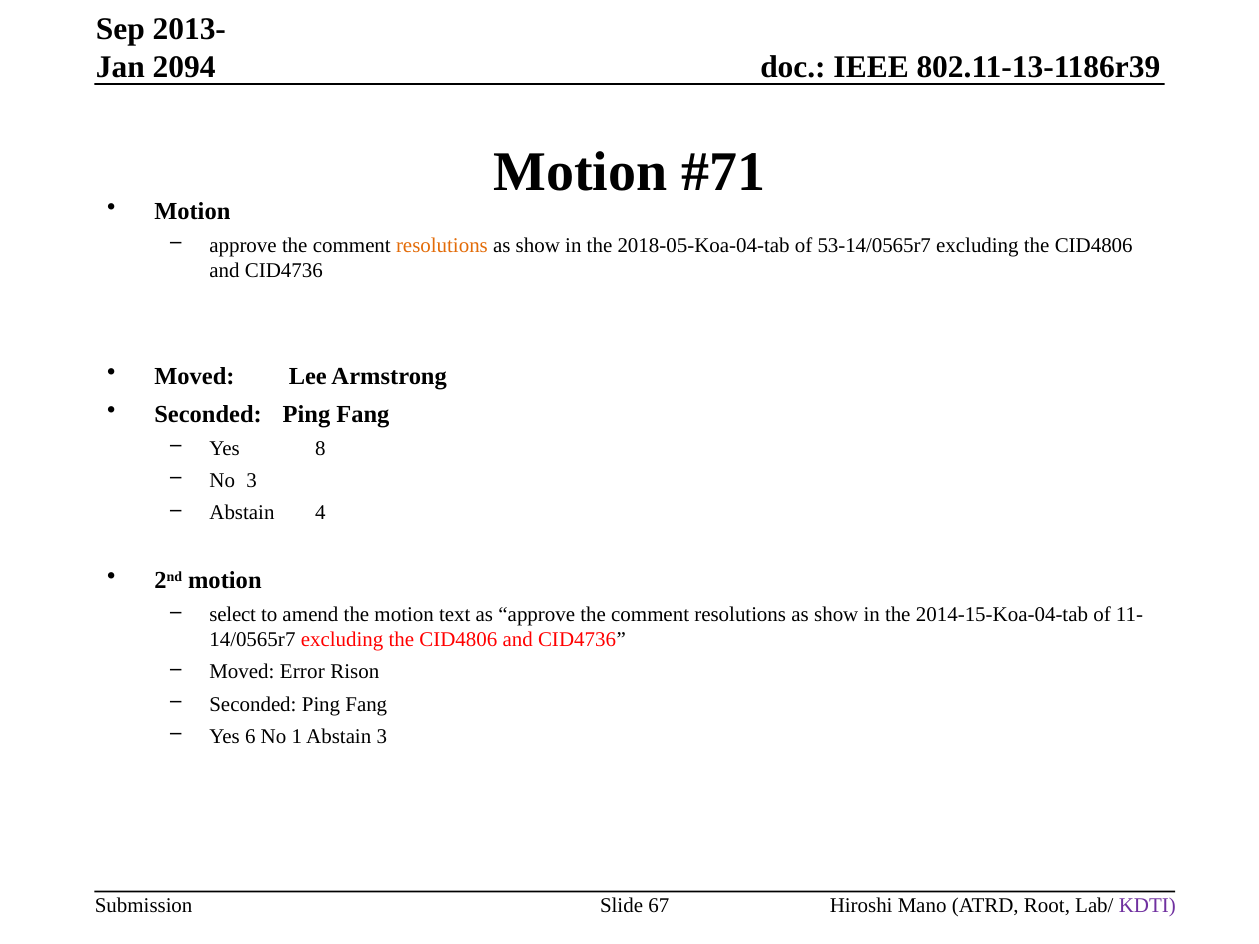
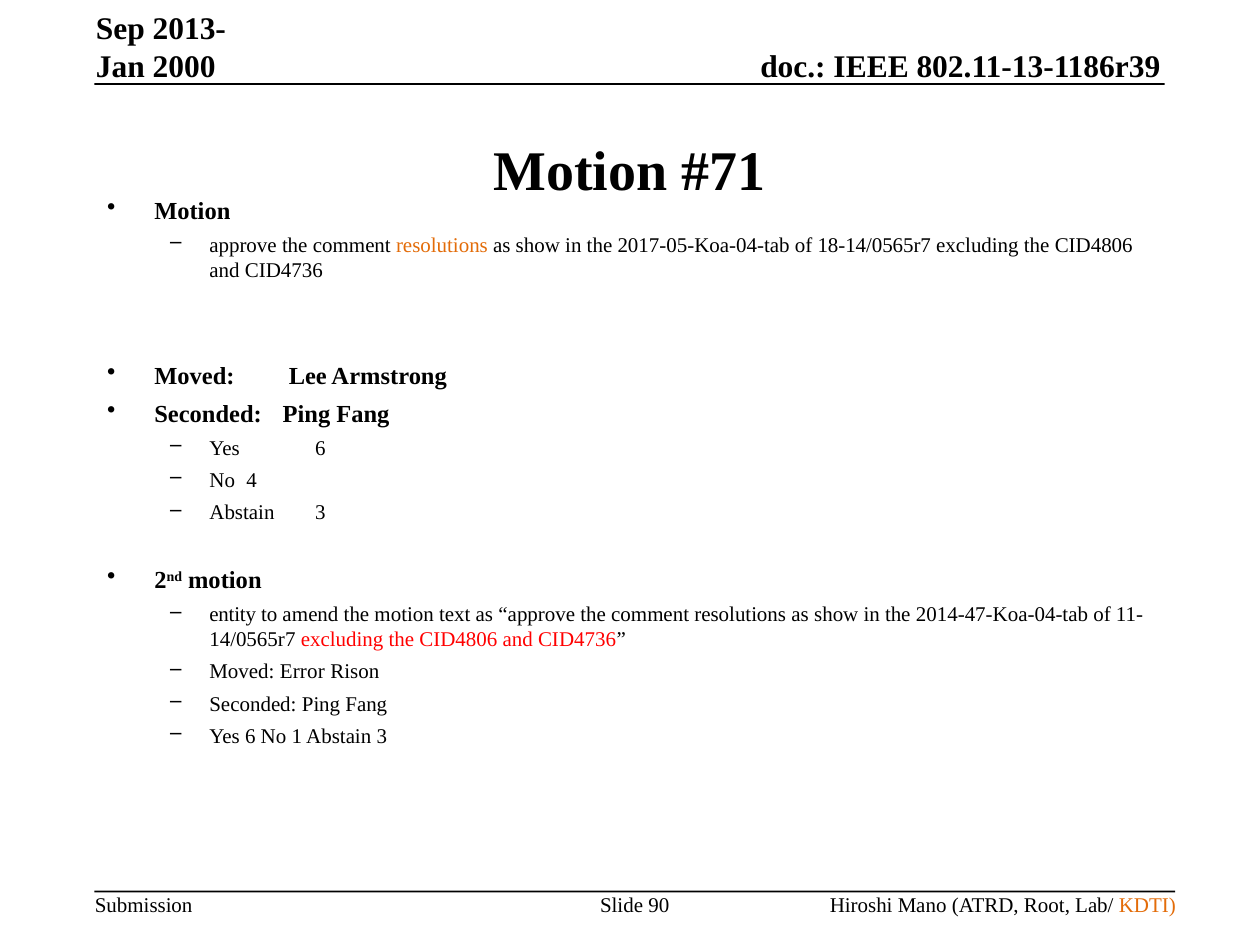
2094: 2094 -> 2000 (184, 67)
2018-05-Koa-04-tab: 2018-05-Koa-04-tab -> 2017-05-Koa-04-tab (704, 246)
53-14/0565r7: 53-14/0565r7 -> 18-14/0565r7 (874, 246)
8: 8 -> 6 (320, 448)
No 3: 3 -> 4 (252, 481)
4: 4 -> 3 (320, 513)
select: select -> entity (233, 615)
2014-15-Koa-04-tab: 2014-15-Koa-04-tab -> 2014-47-Koa-04-tab (1002, 615)
67: 67 -> 90 (659, 906)
KDTI colour: purple -> orange (1147, 906)
